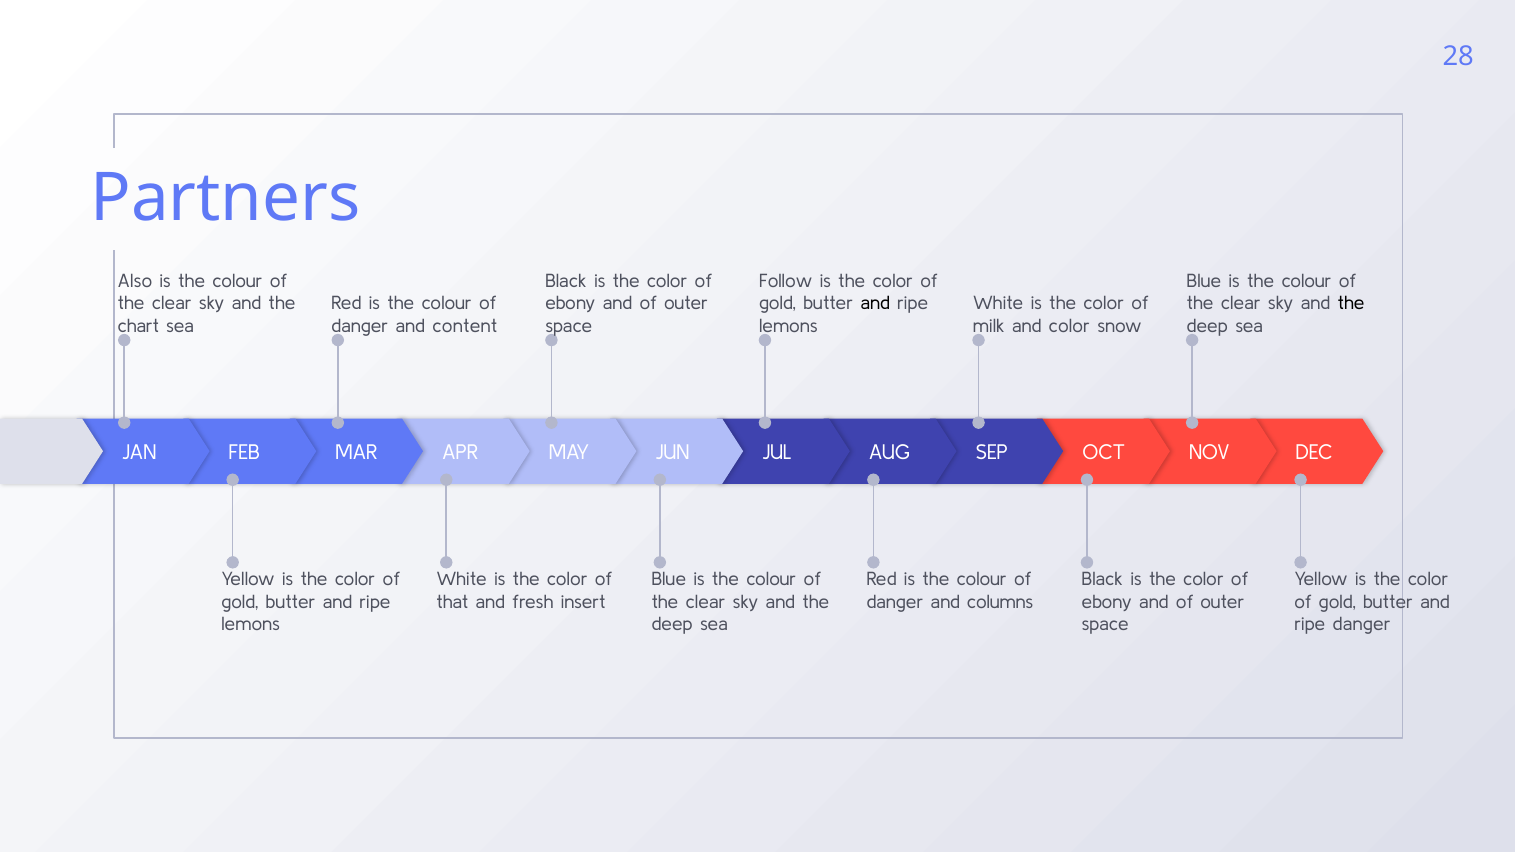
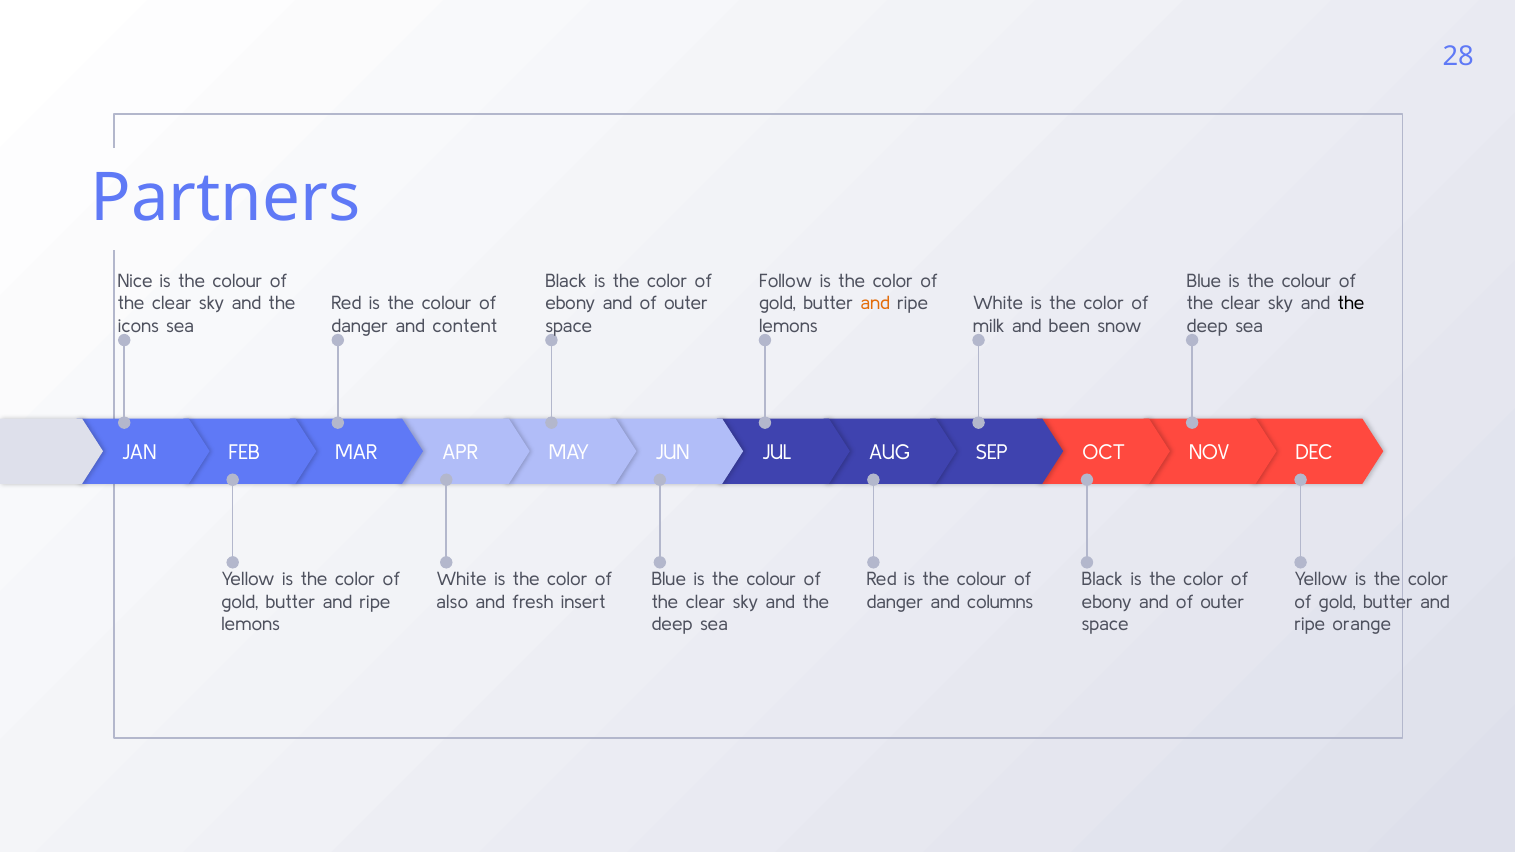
Also: Also -> Nice (135, 281)
and colour: black -> orange (875, 304)
chart: chart -> icons (138, 327)
and color: color -> been (1069, 327)
that: that -> also (452, 602)
ripe danger: danger -> orange (1362, 625)
